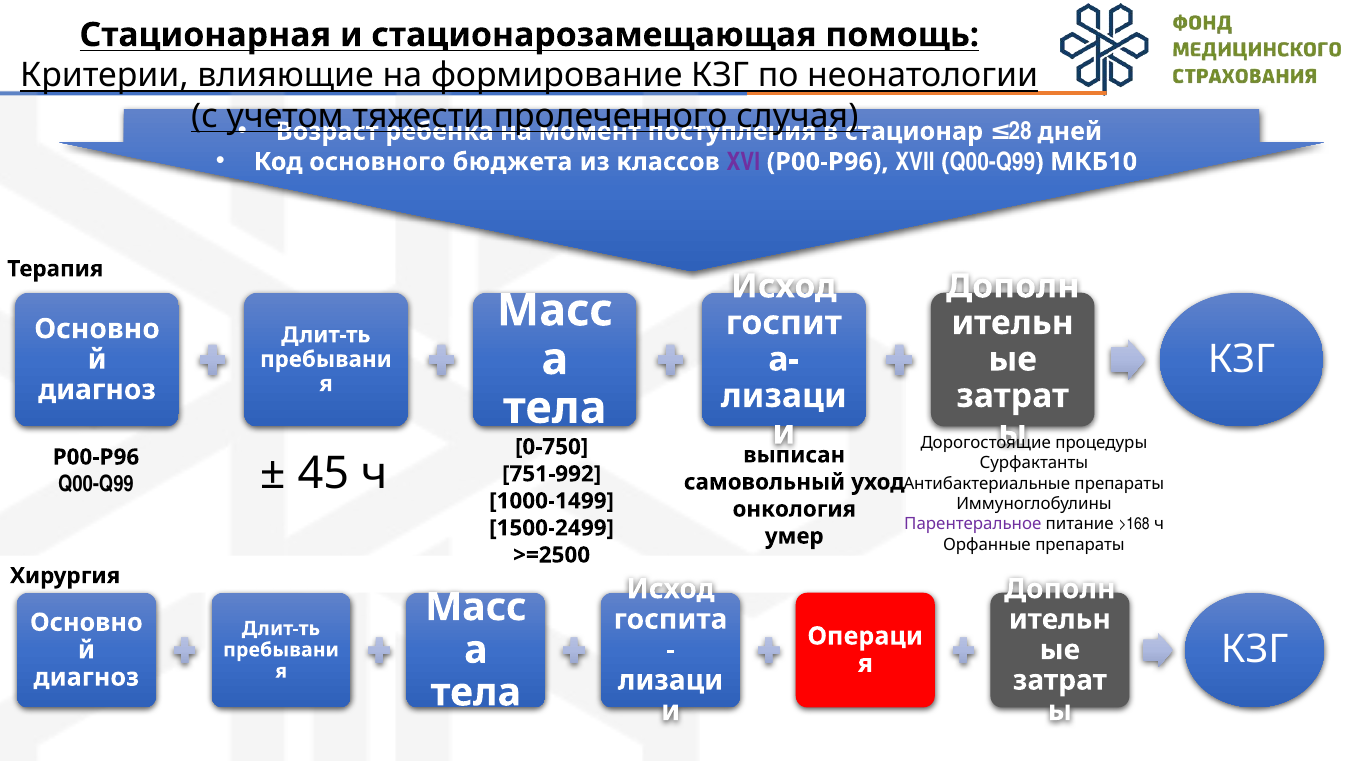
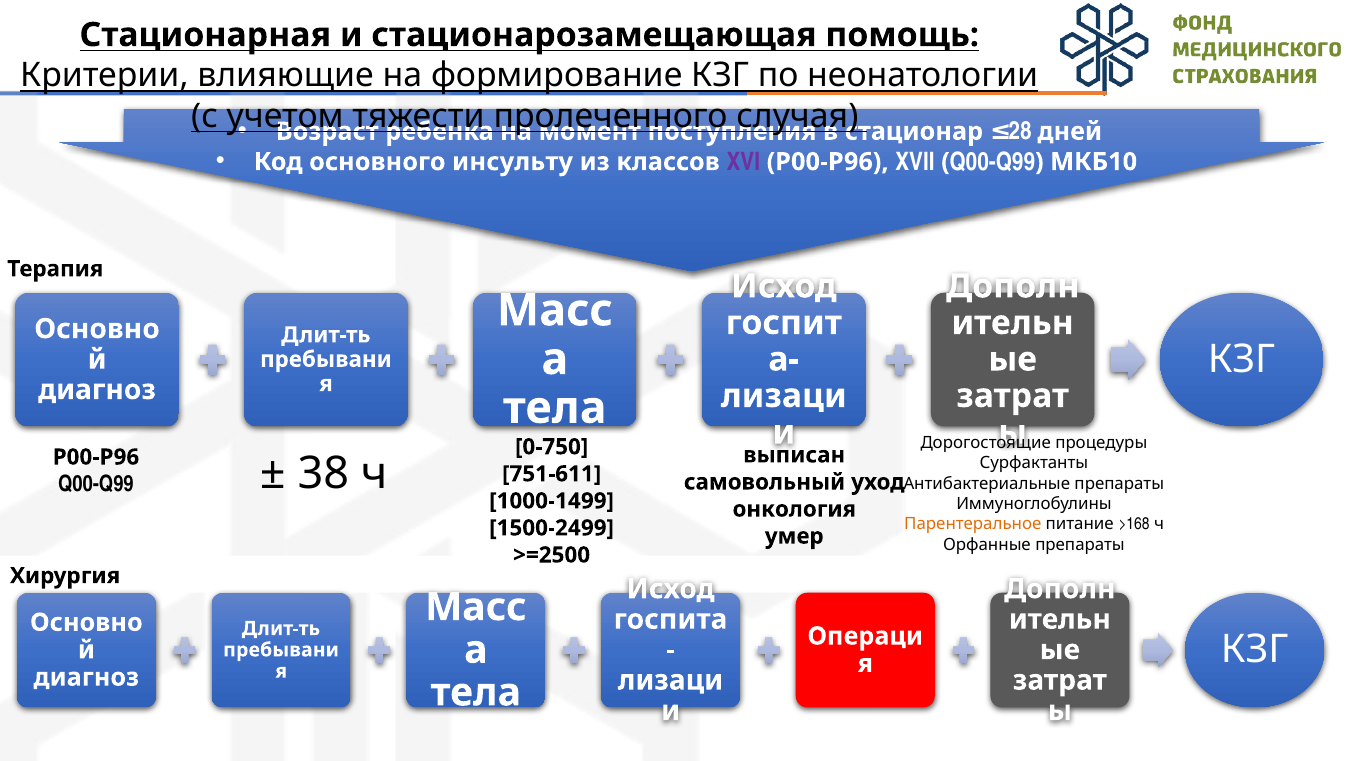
бюджета: бюджета -> инсульту (513, 162)
751-992: 751-992 -> 751-611 (552, 474)
45: 45 -> 38 (323, 473)
Парентеральное colour: purple -> orange (973, 524)
